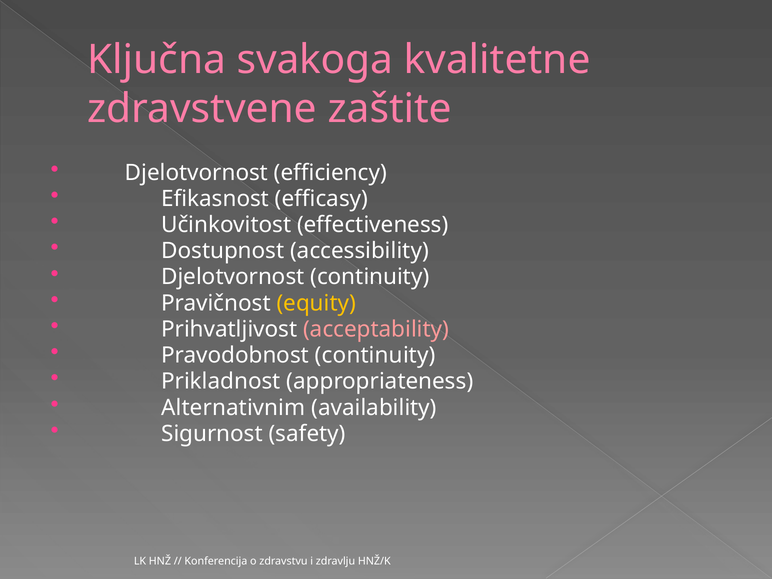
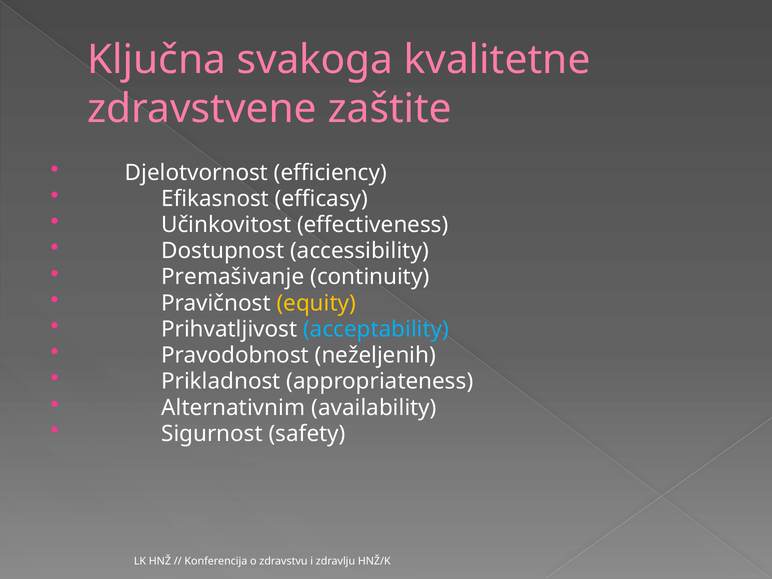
Djelotvornost: Djelotvornost -> Premašivanje (233, 277)
acceptability colour: pink -> light blue (376, 329)
Pravodobnost continuity: continuity -> neželjenih (375, 355)
